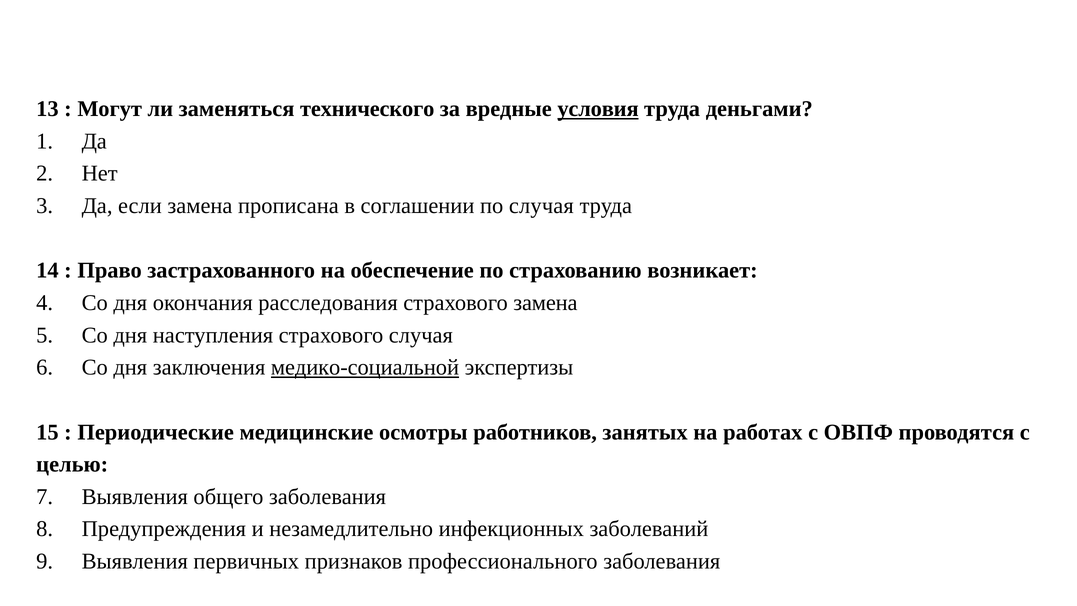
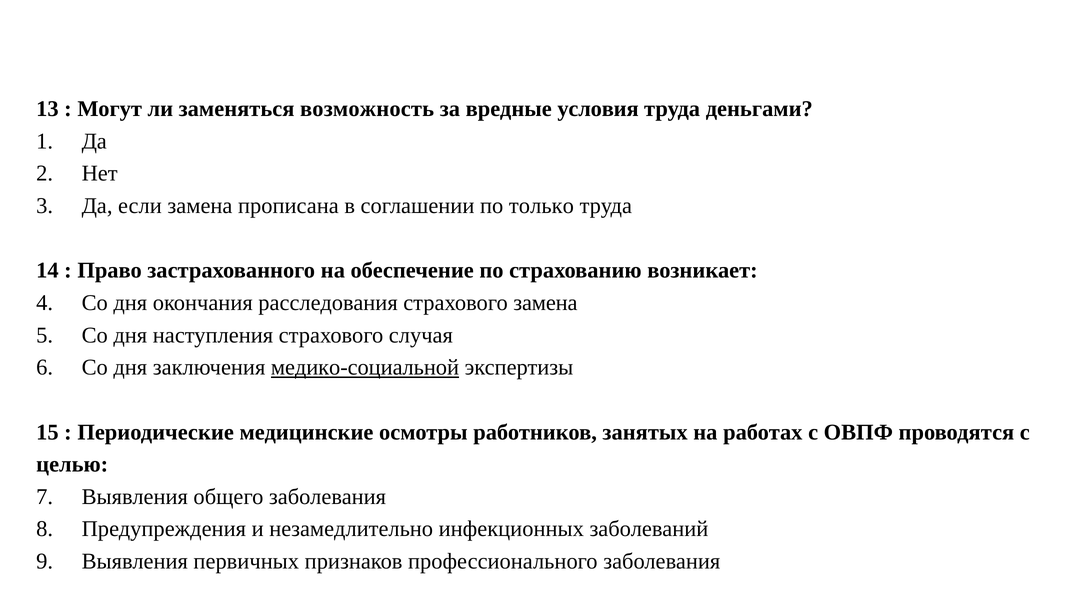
технического: технического -> возможность (367, 109)
условия underline: present -> none (598, 109)
по случая: случая -> только (541, 206)
